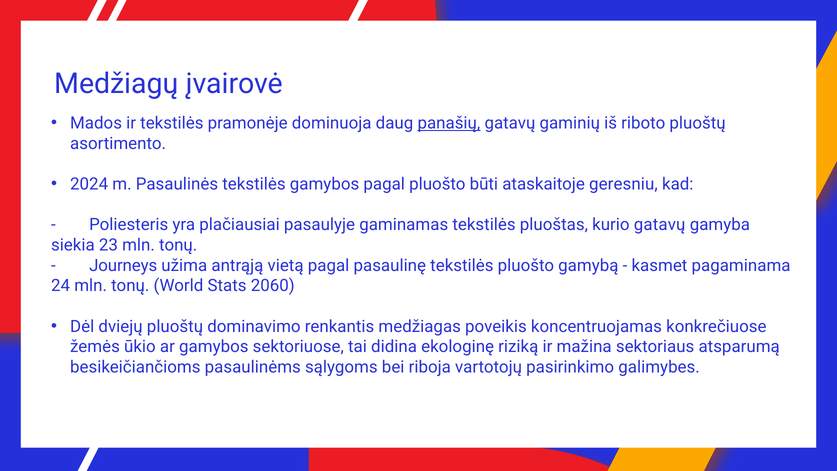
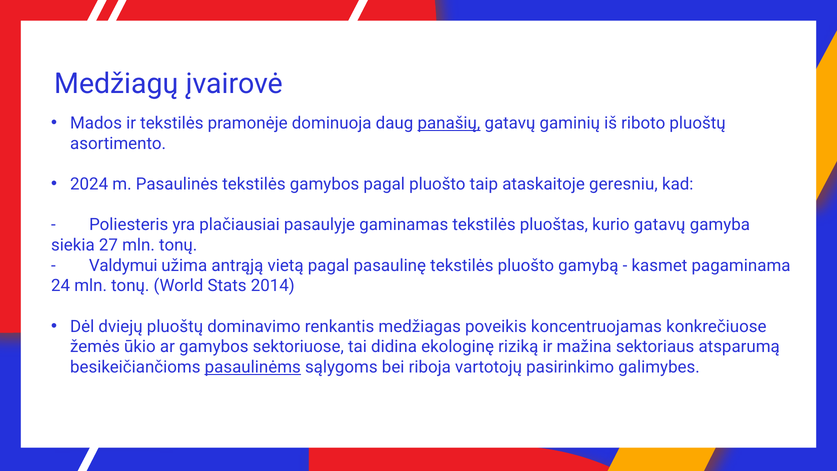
būti: būti -> taip (484, 184)
23: 23 -> 27 (108, 245)
Journeys: Journeys -> Valdymui (123, 265)
2060: 2060 -> 2014 (273, 286)
pasaulinėms underline: none -> present (253, 367)
